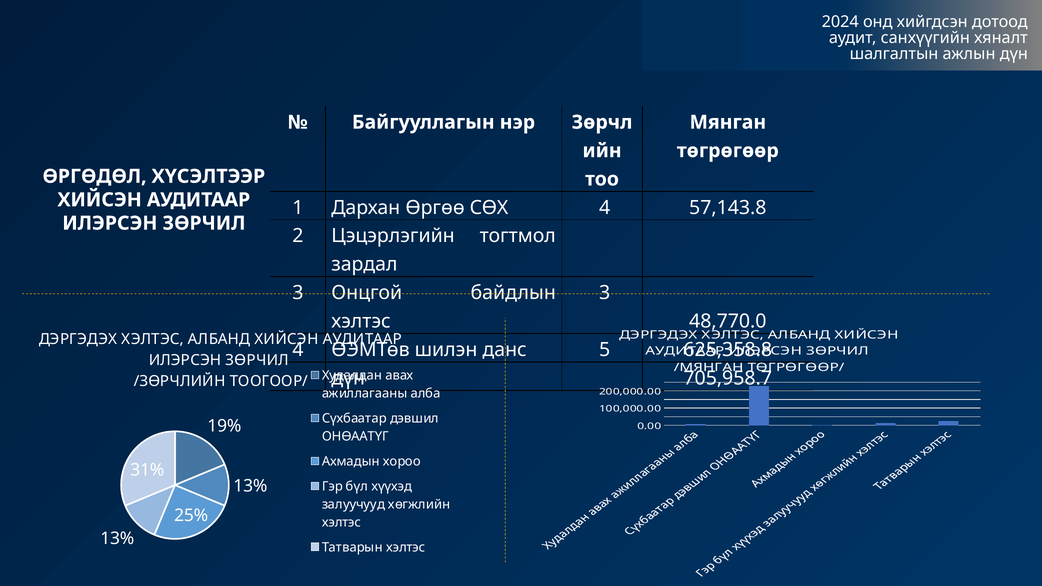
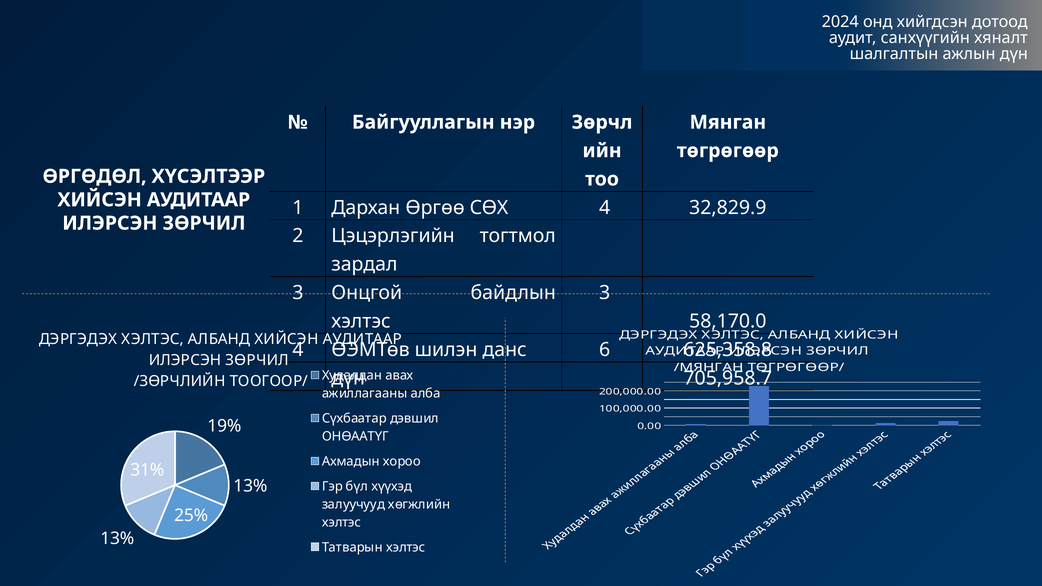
57,143.8: 57,143.8 -> 32,829.9 (728, 208)
48,770.0: 48,770.0 -> 58,170.0 (728, 321)
5: 5 -> 6 (605, 350)
